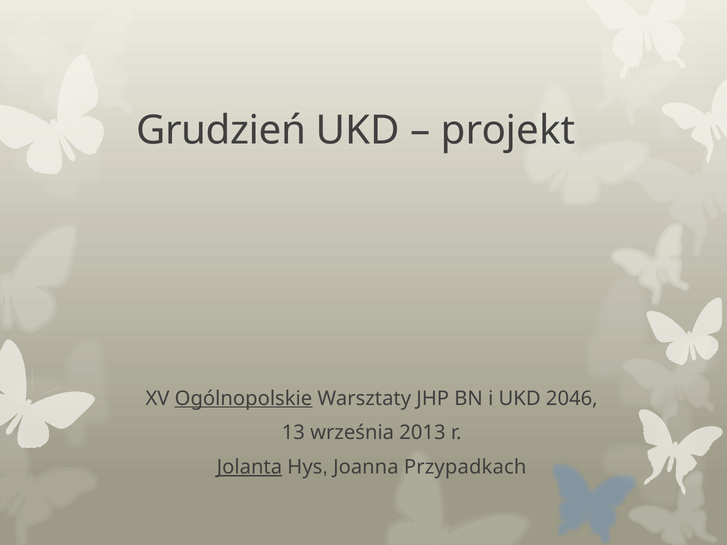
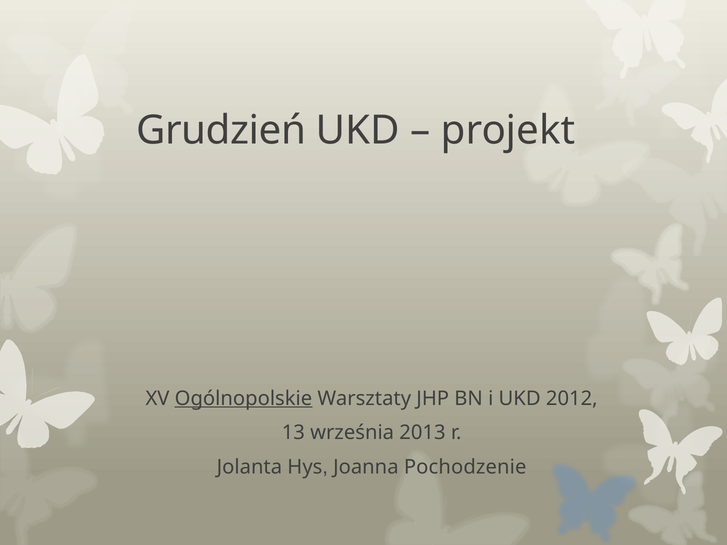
2046: 2046 -> 2012 (572, 399)
Jolanta underline: present -> none (249, 467)
Przypadkach: Przypadkach -> Pochodzenie (465, 467)
